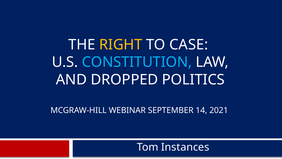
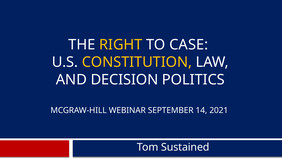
CONSTITUTION colour: light blue -> yellow (137, 62)
DROPPED: DROPPED -> DECISION (124, 79)
Instances: Instances -> Sustained (185, 147)
